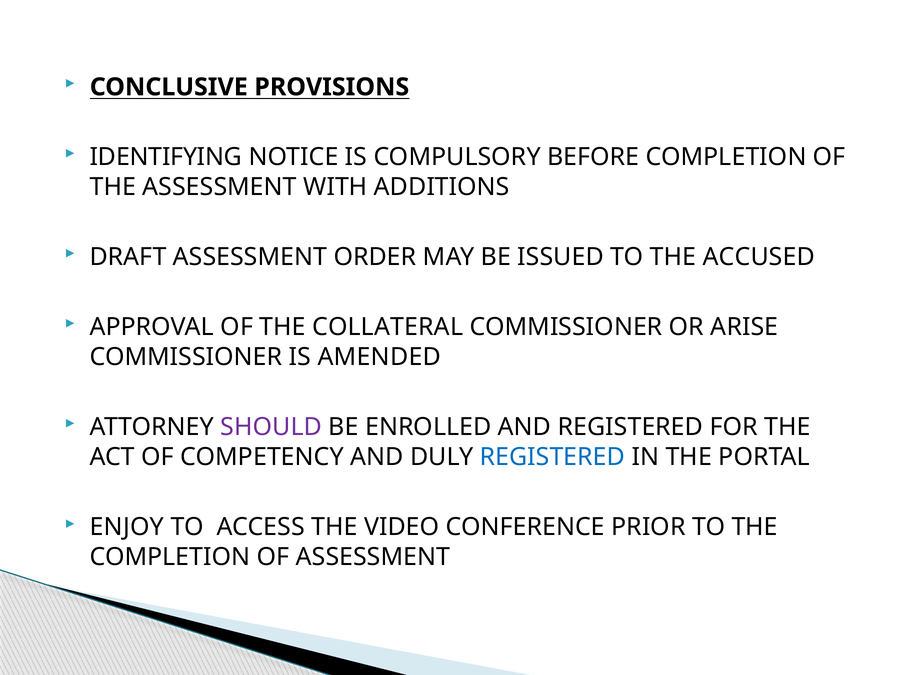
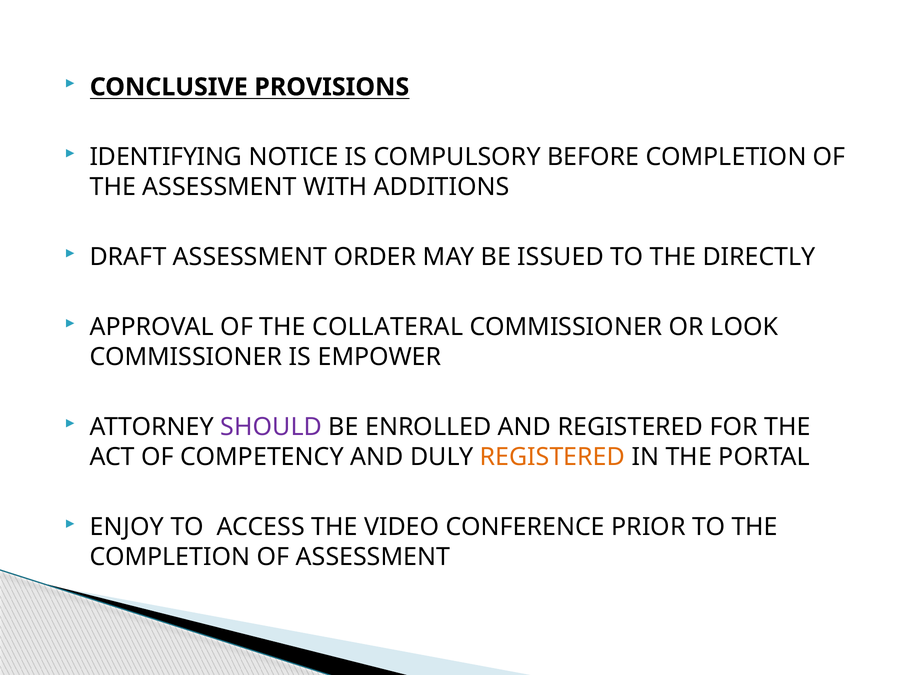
ACCUSED: ACCUSED -> DIRECTLY (759, 257)
ARISE: ARISE -> LOOK (744, 327)
AMENDED: AMENDED -> EMPOWER (379, 357)
REGISTERED colour: blue -> orange (552, 457)
